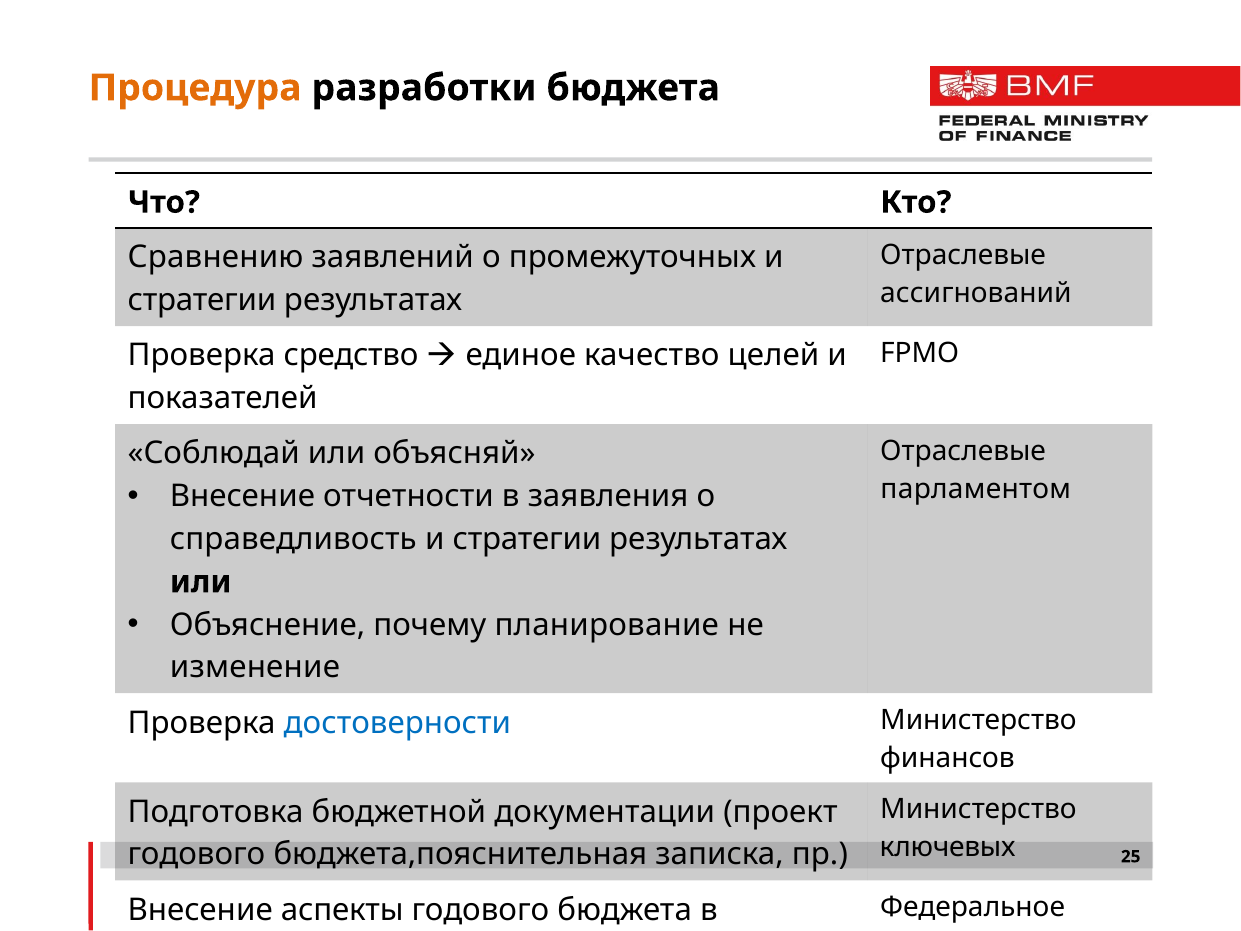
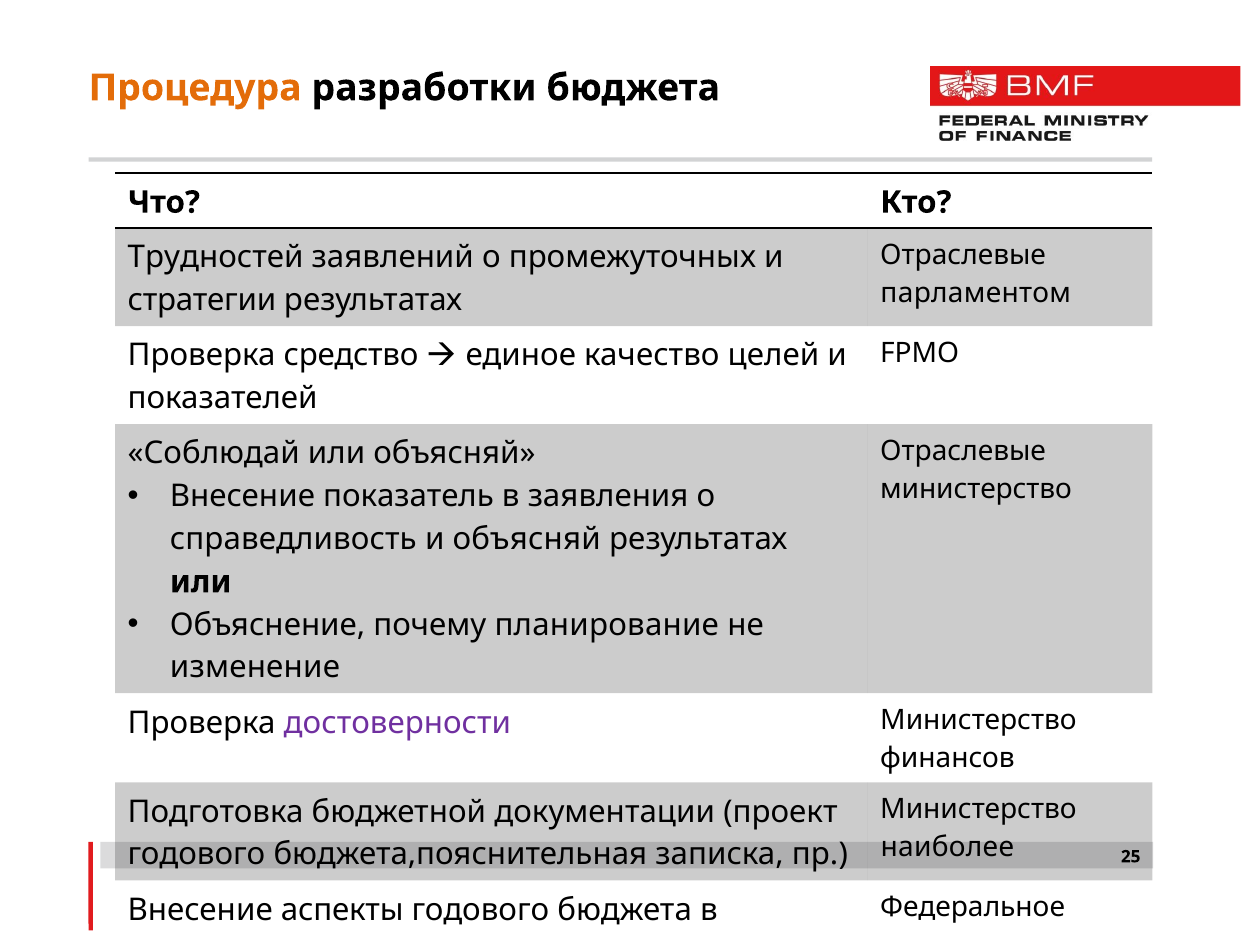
Сравнению: Сравнению -> Трудностей (216, 258)
ассигнований: ассигнований -> парламентом (976, 293)
отчетности: отчетности -> показатель (408, 496)
парламентом: парламентом -> министерство (976, 489)
стратегии: стратегии -> объясняй (527, 539)
достоверности colour: blue -> purple (397, 723)
ключевых: ключевых -> наиболее (947, 847)
